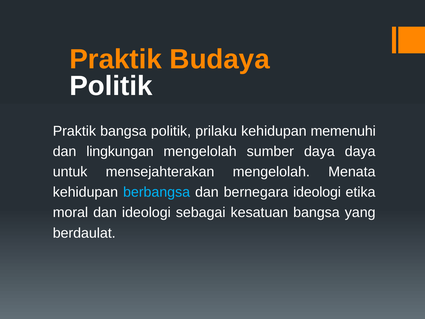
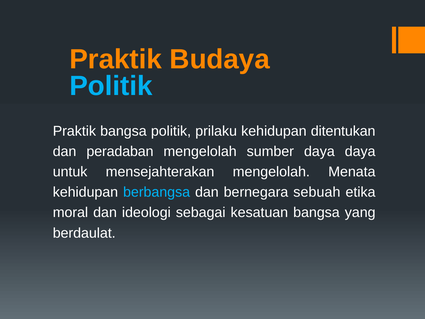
Politik colour: white -> light blue (111, 86)
memenuhi: memenuhi -> ditentukan (343, 131)
lingkungan: lingkungan -> peradaban (120, 151)
bernegara ideologi: ideologi -> sebuah (317, 192)
